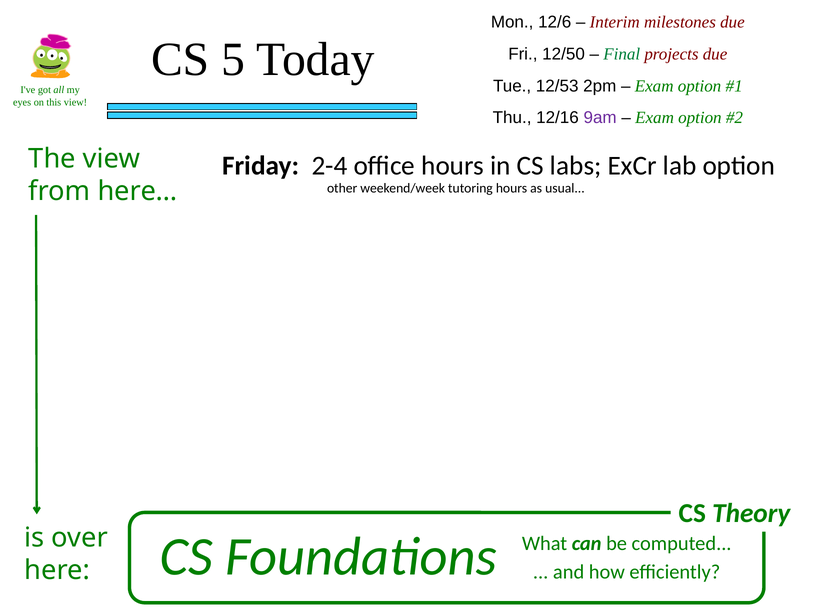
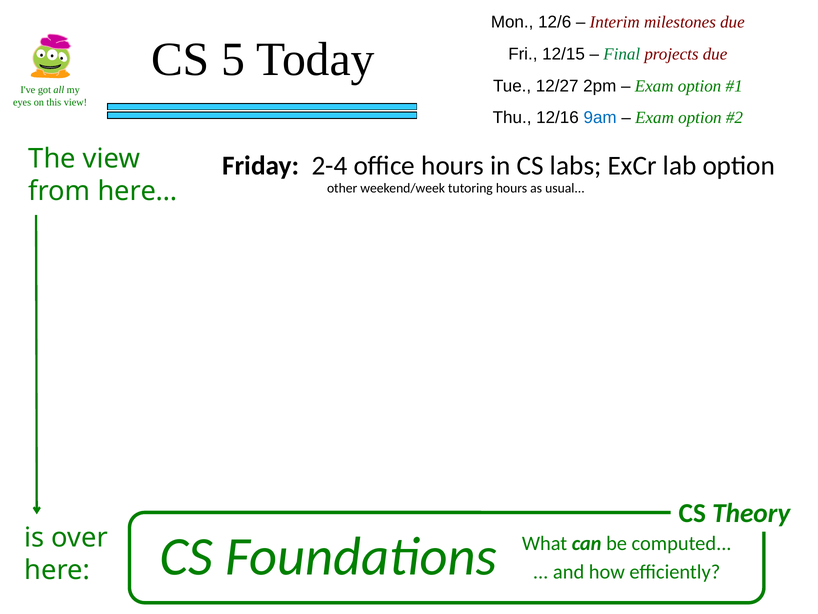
12/50: 12/50 -> 12/15 (564, 54)
12/53: 12/53 -> 12/27 (557, 86)
9am colour: purple -> blue (600, 118)
